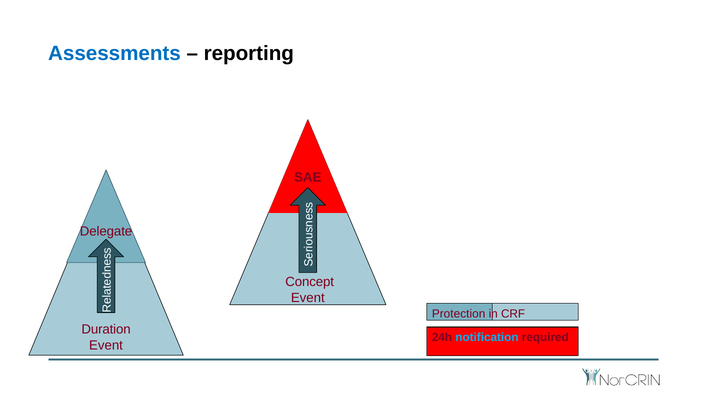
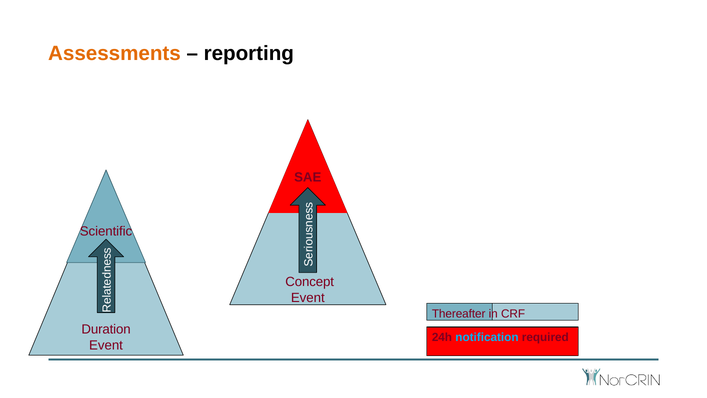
Assessments colour: blue -> orange (114, 54)
Delegate: Delegate -> Scientific (106, 231)
Protection: Protection -> Thereafter (459, 314)
